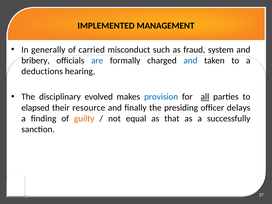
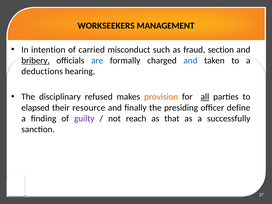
IMPLEMENTED: IMPLEMENTED -> WORKSEEKERS (106, 26)
generally: generally -> intention (48, 50)
system: system -> section (221, 50)
bribery underline: none -> present (36, 60)
evolved: evolved -> refused (99, 97)
provision colour: blue -> orange (161, 97)
delays: delays -> define (239, 108)
guilty colour: orange -> purple (84, 119)
equal: equal -> reach (136, 119)
